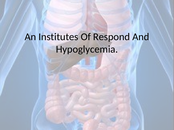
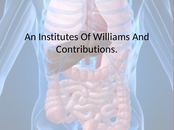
Respond: Respond -> Williams (111, 37)
Hypoglycemia: Hypoglycemia -> Contributions (87, 49)
